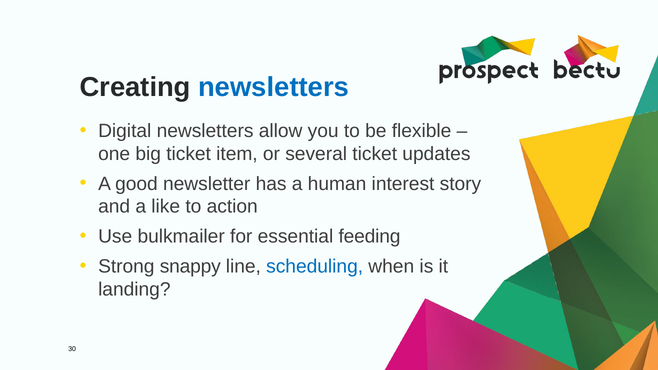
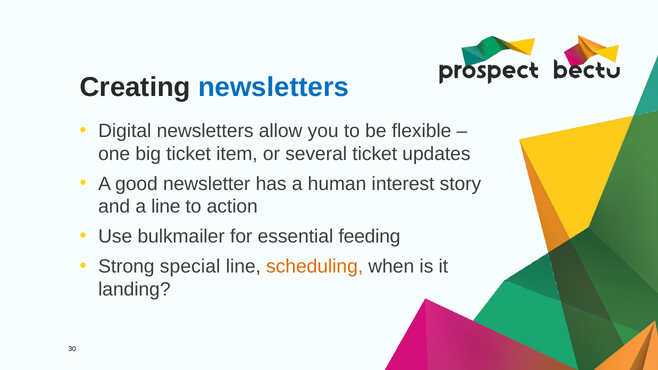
a like: like -> line (166, 207)
snappy: snappy -> special (190, 266)
scheduling colour: blue -> orange (315, 266)
